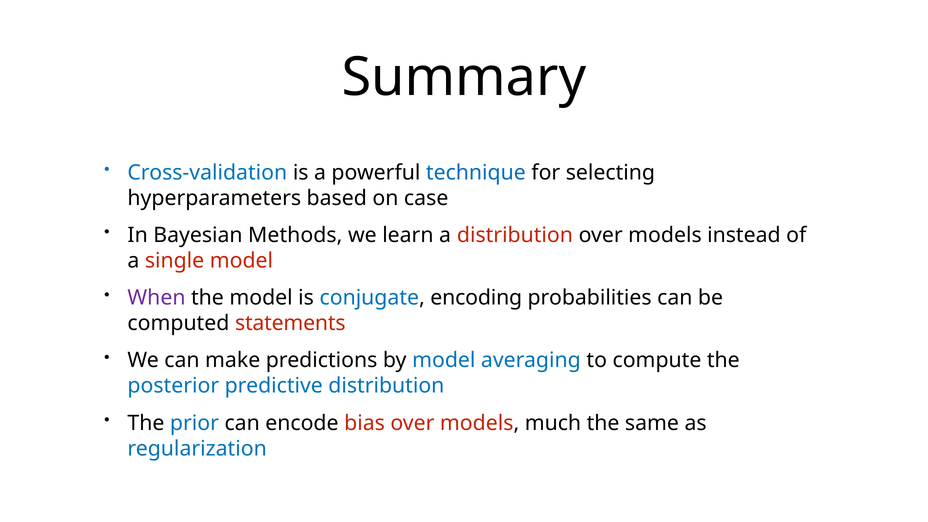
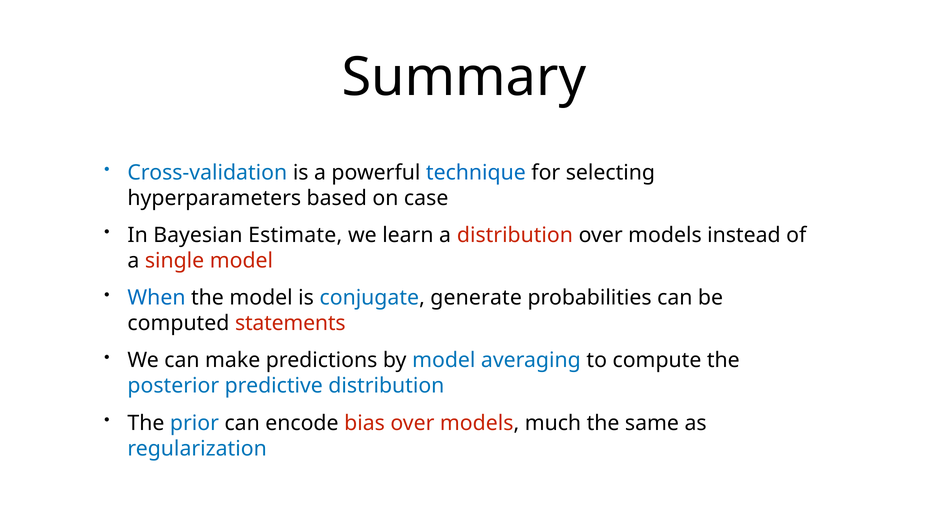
Methods: Methods -> Estimate (295, 235)
When colour: purple -> blue (156, 298)
encoding: encoding -> generate (476, 298)
